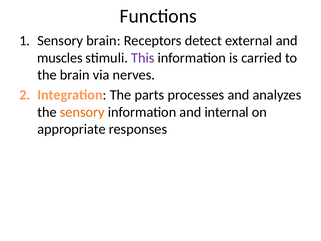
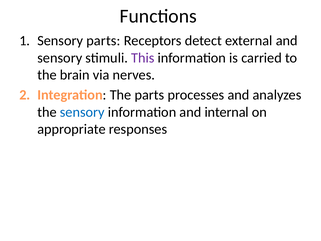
Sensory brain: brain -> parts (103, 41)
muscles: muscles -> sensory (60, 58)
sensory colour: orange -> blue (82, 112)
